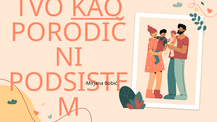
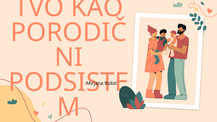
KAO underline: present -> none (97, 8)
